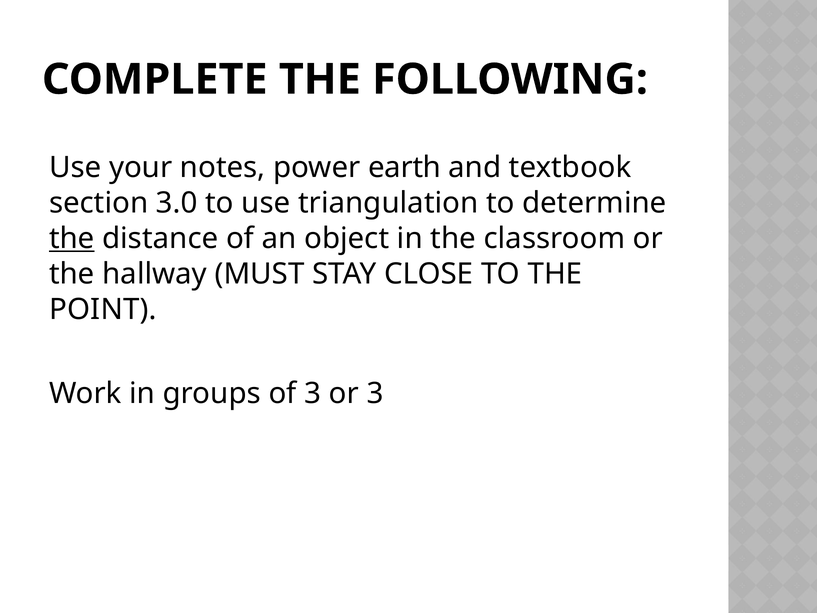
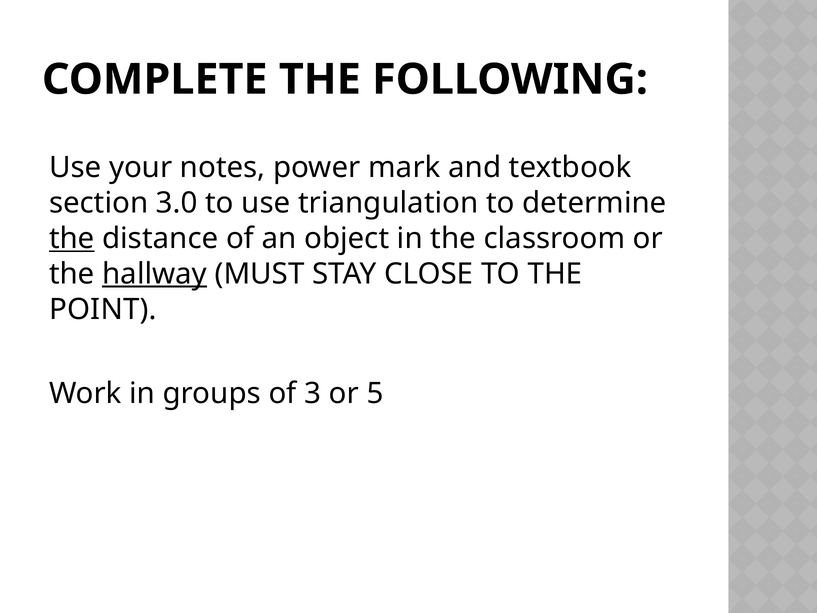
earth: earth -> mark (404, 168)
hallway underline: none -> present (155, 274)
or 3: 3 -> 5 (375, 394)
